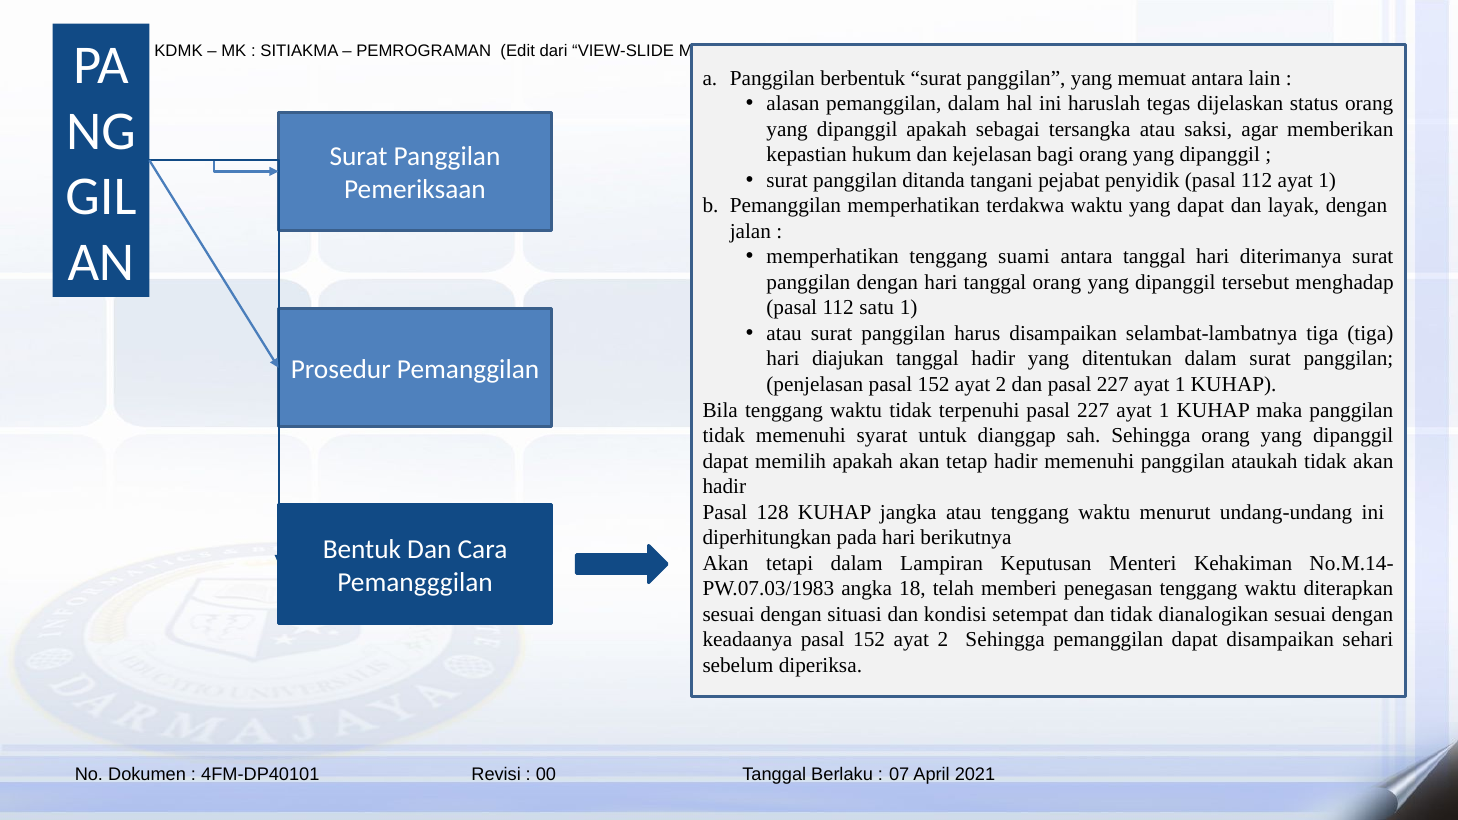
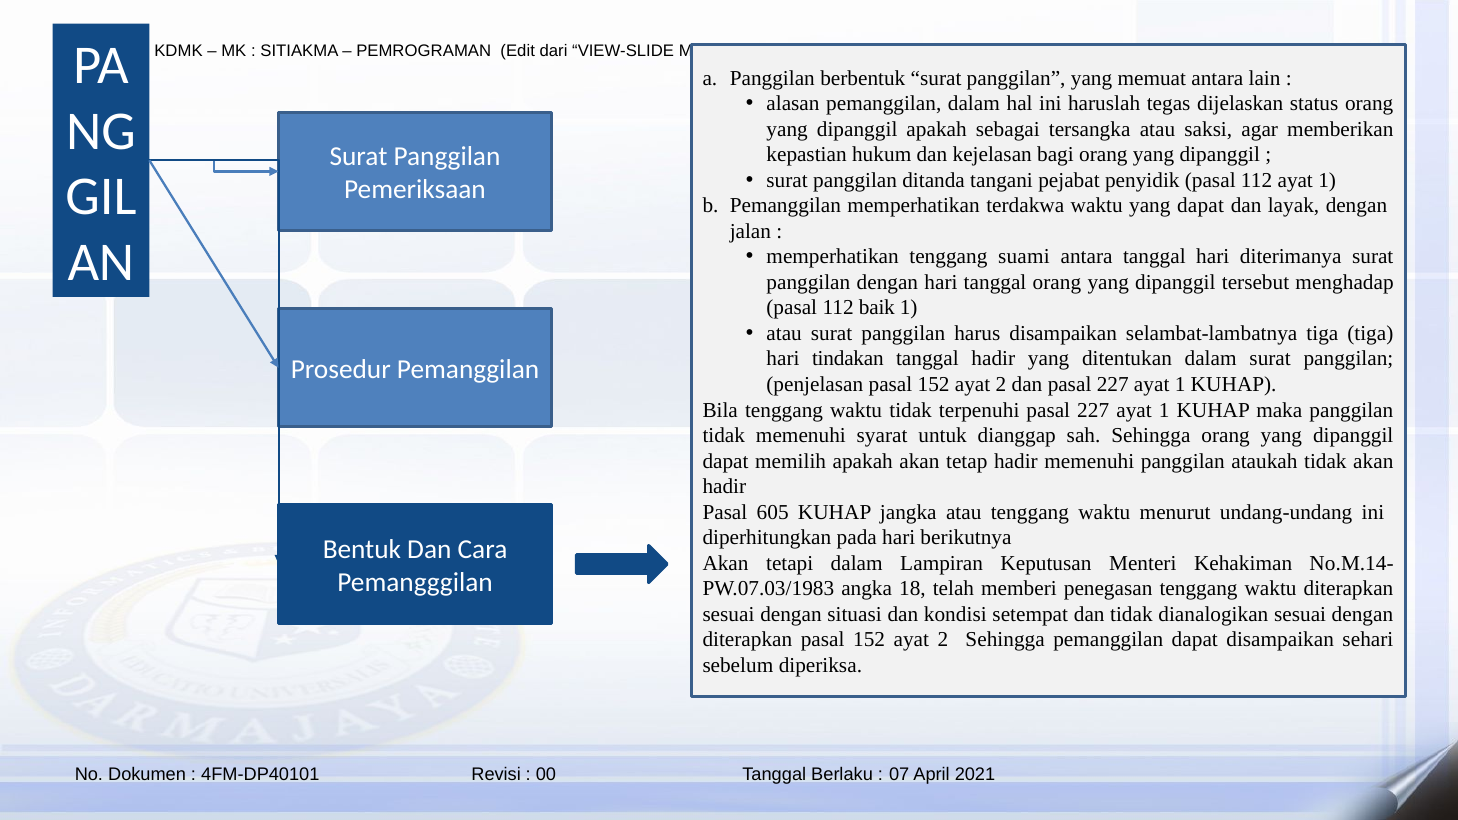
satu: satu -> baik (877, 308)
diajukan: diajukan -> tindakan (848, 359)
128: 128 -> 605 (773, 512)
keadaanya: keadaanya -> diterapkan (747, 640)
